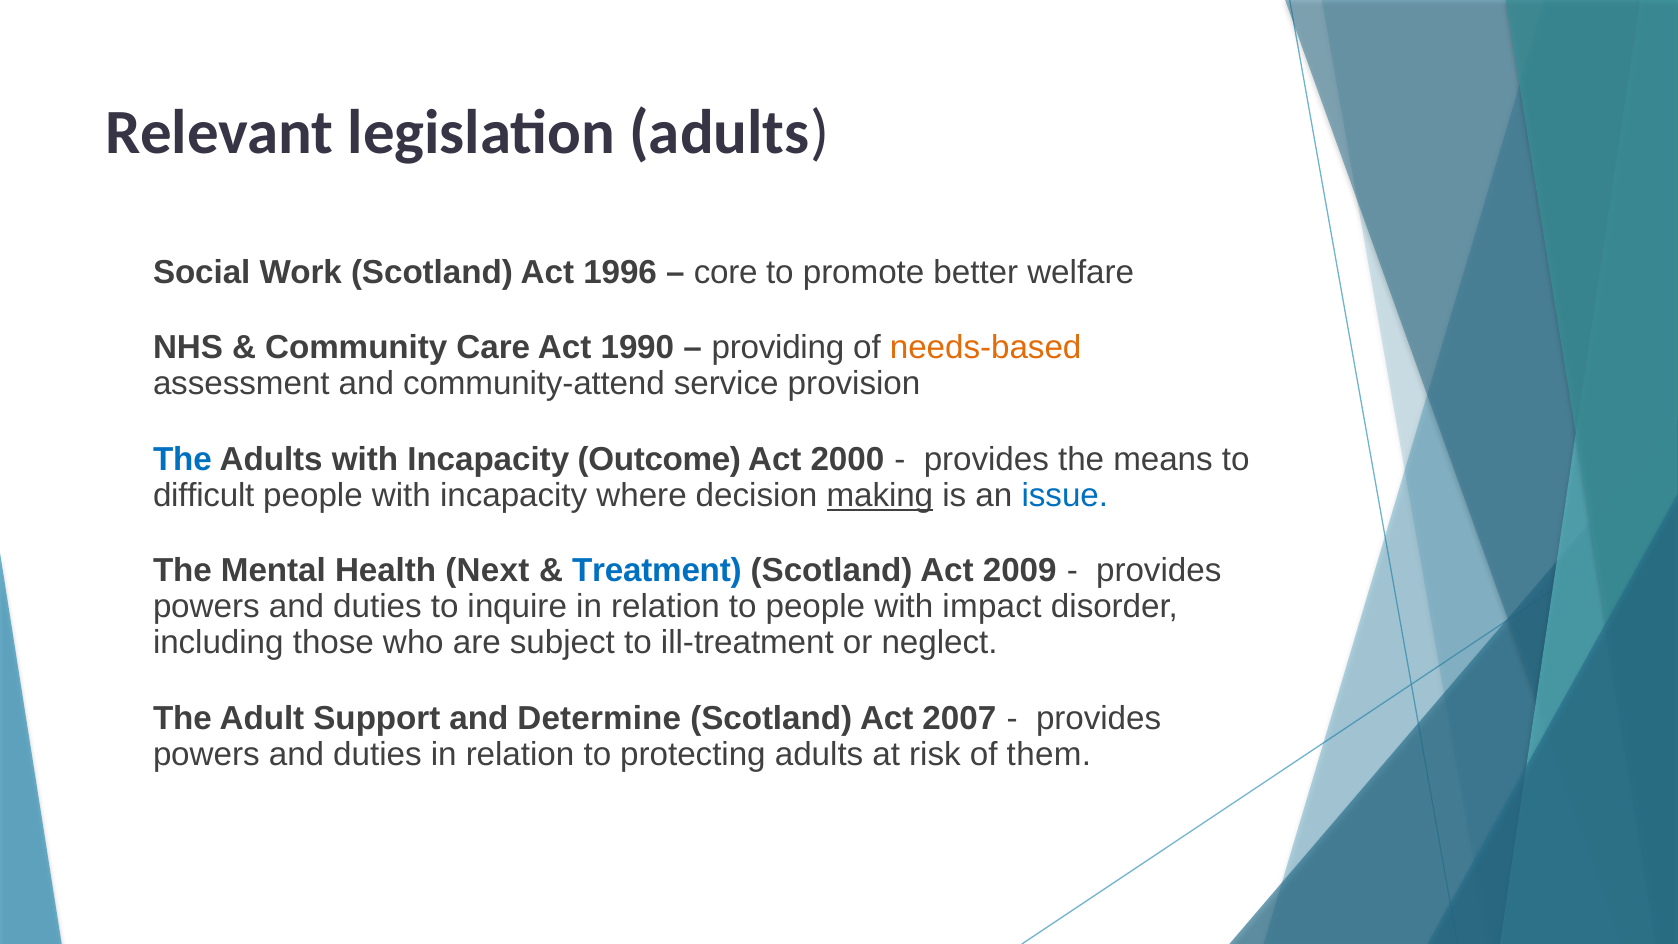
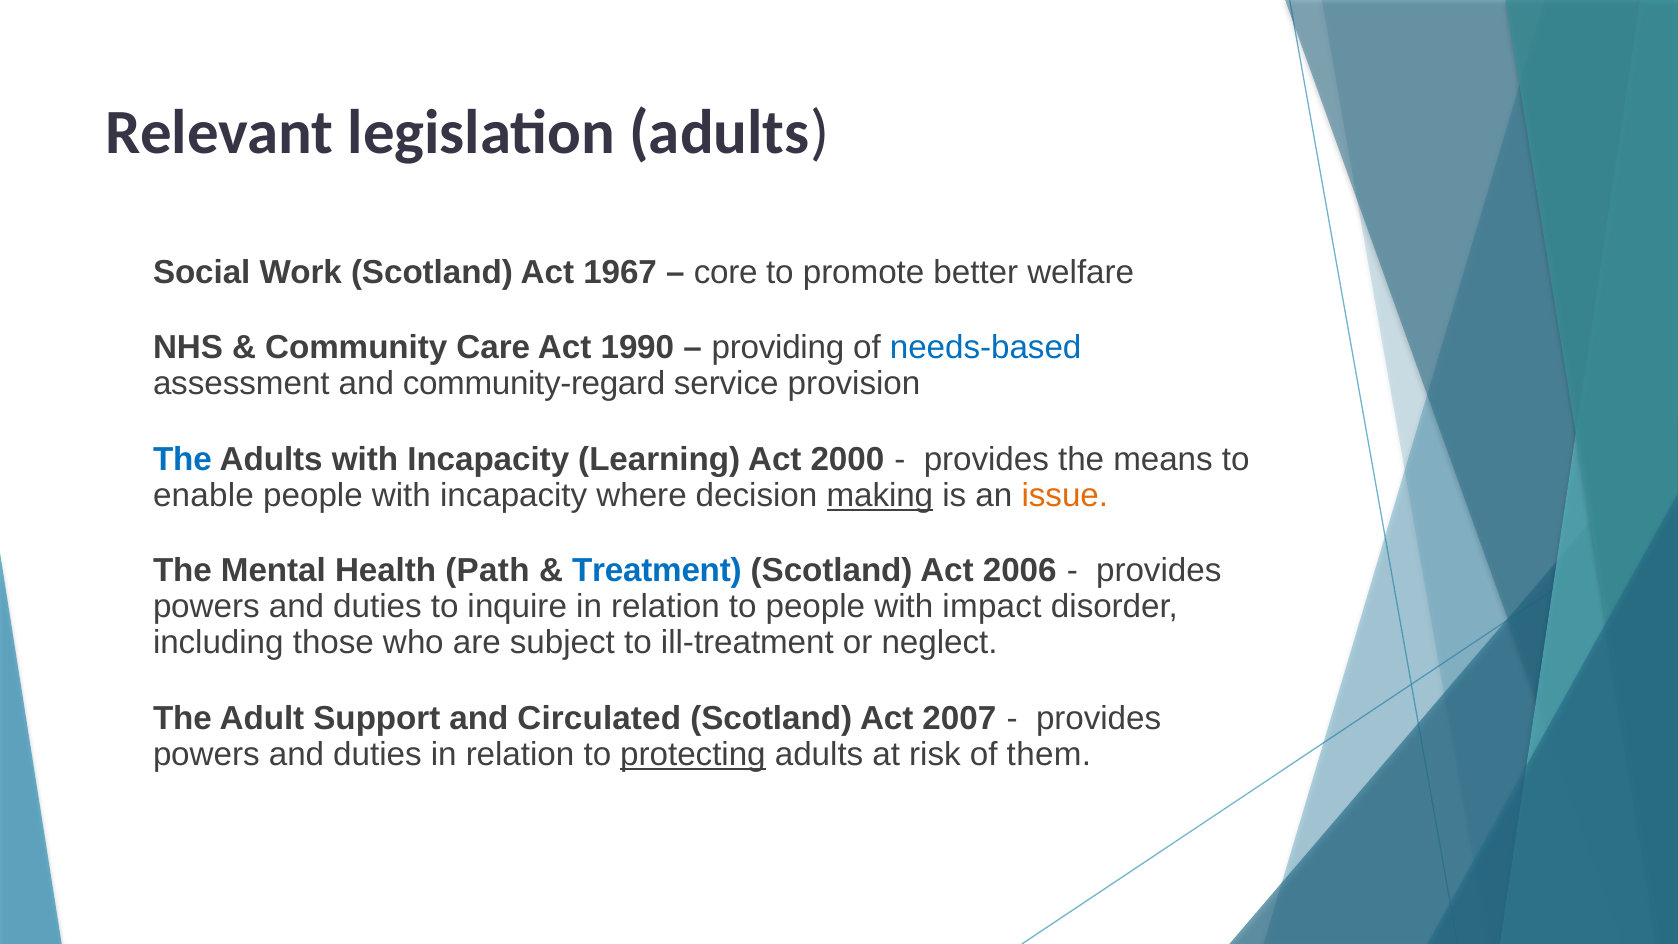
1996: 1996 -> 1967 (620, 272)
needs-based colour: orange -> blue (986, 348)
community-attend: community-attend -> community-regard (534, 384)
Outcome: Outcome -> Learning (659, 459)
difficult: difficult -> enable (203, 495)
issue colour: blue -> orange (1065, 495)
Next: Next -> Path (487, 571)
2009: 2009 -> 2006 (1020, 571)
Determine: Determine -> Circulated (599, 718)
protecting underline: none -> present (693, 754)
